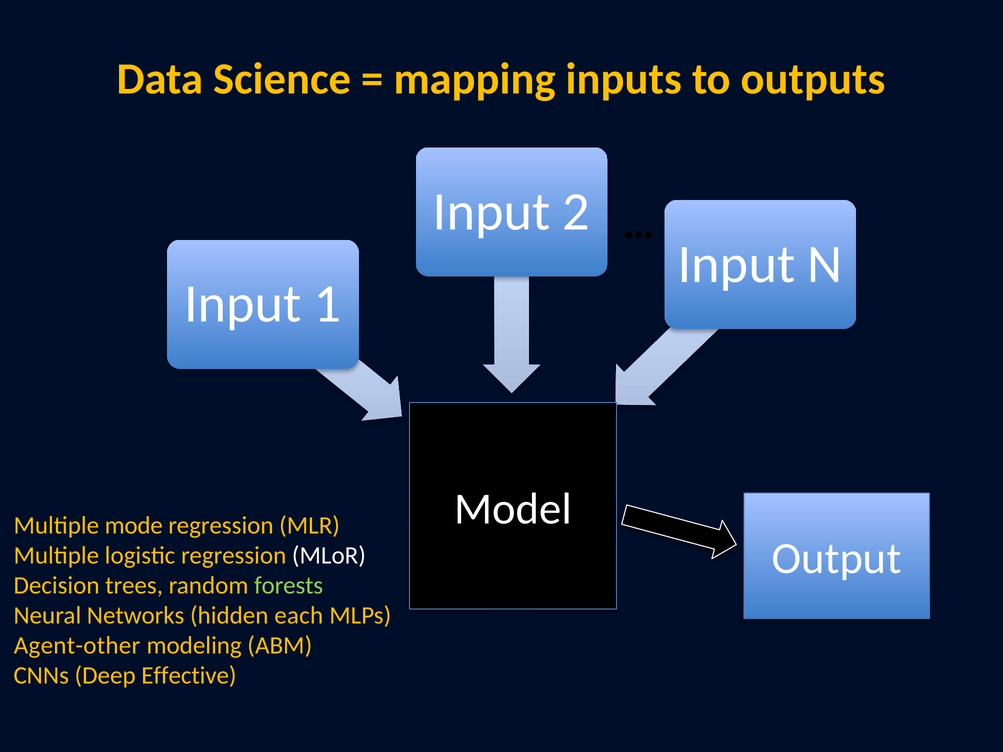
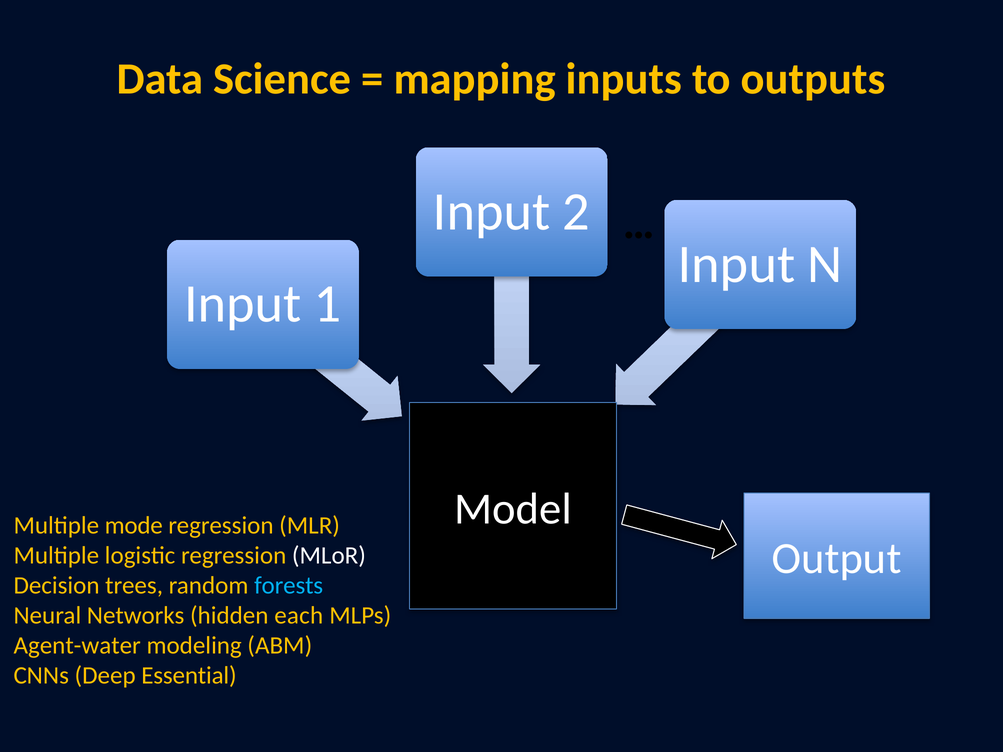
forests colour: light green -> light blue (289, 586)
Agent-other: Agent-other -> Agent-water (77, 646)
Effective: Effective -> Essential (189, 676)
